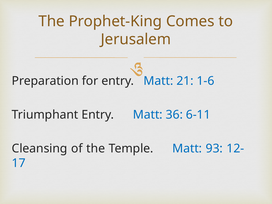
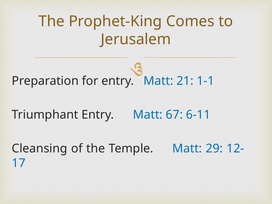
1-6: 1-6 -> 1-1 (206, 81)
36: 36 -> 67 (174, 115)
93: 93 -> 29 (214, 149)
